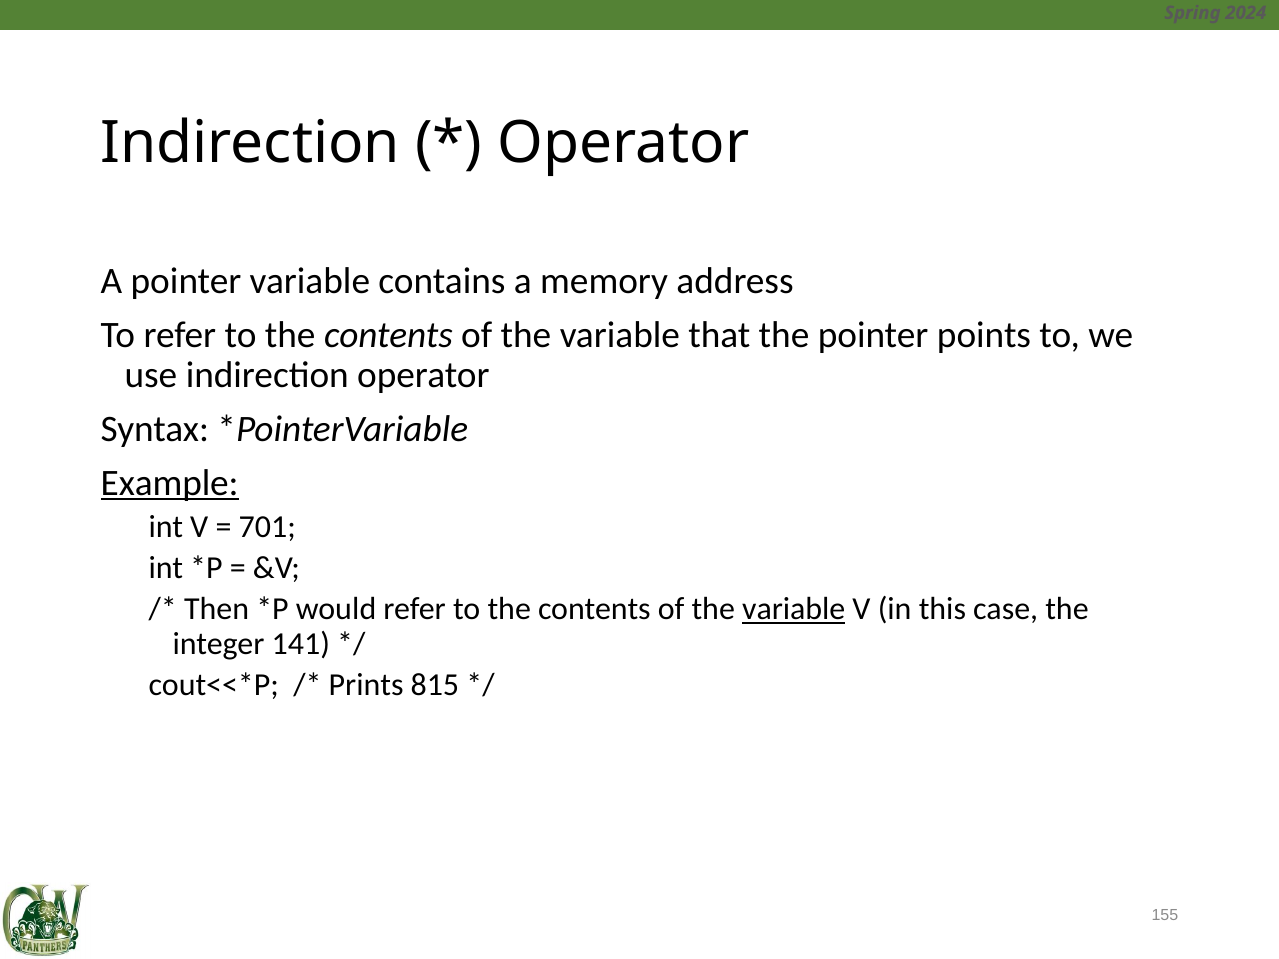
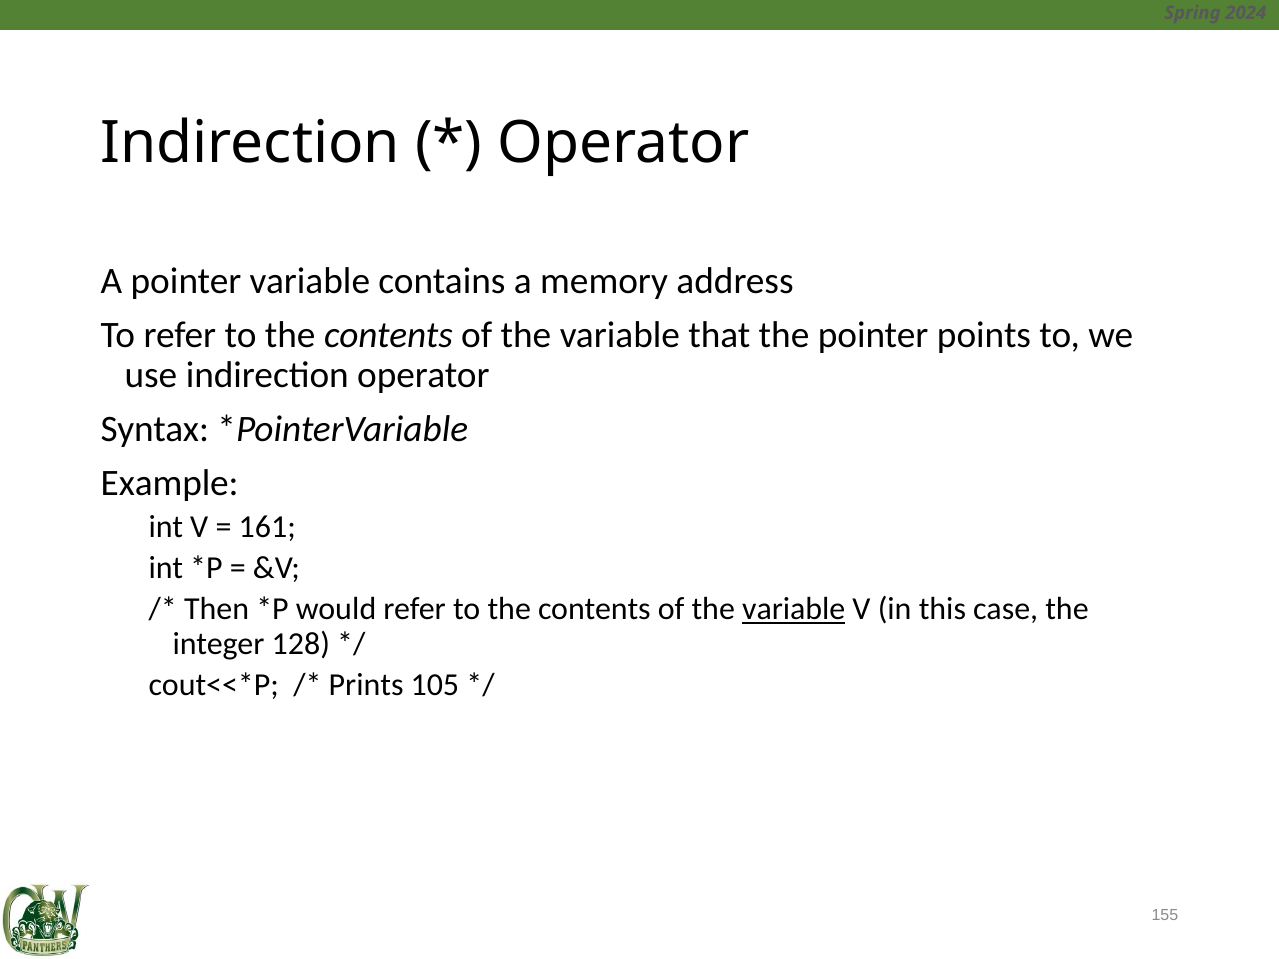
Example underline: present -> none (170, 483)
701: 701 -> 161 (267, 527)
141: 141 -> 128 (301, 644)
815: 815 -> 105 (435, 685)
